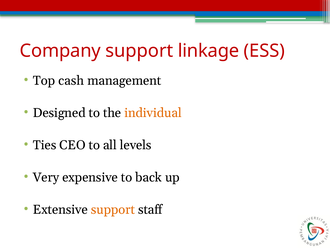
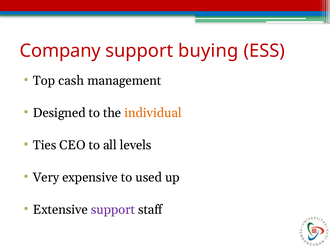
linkage: linkage -> buying (208, 51)
back: back -> used (149, 177)
support colour: orange -> purple (113, 209)
